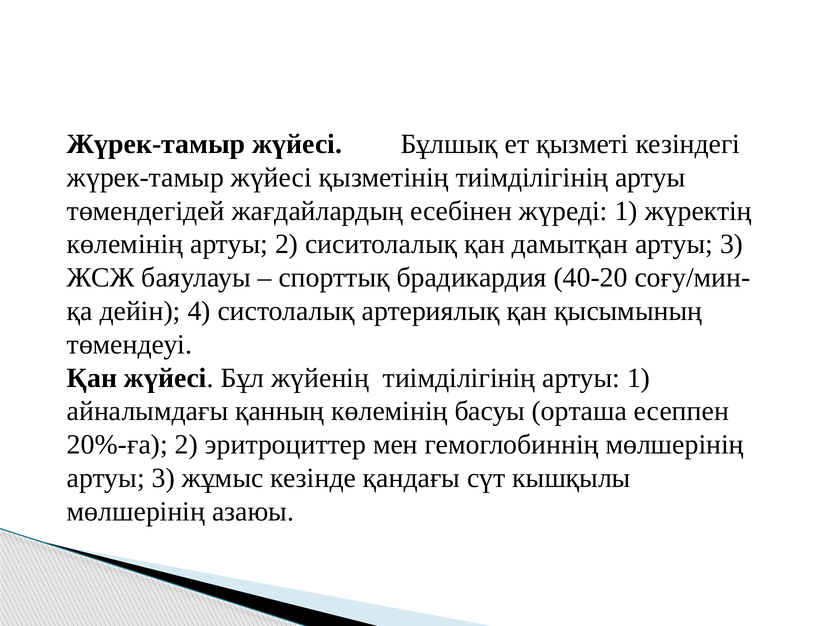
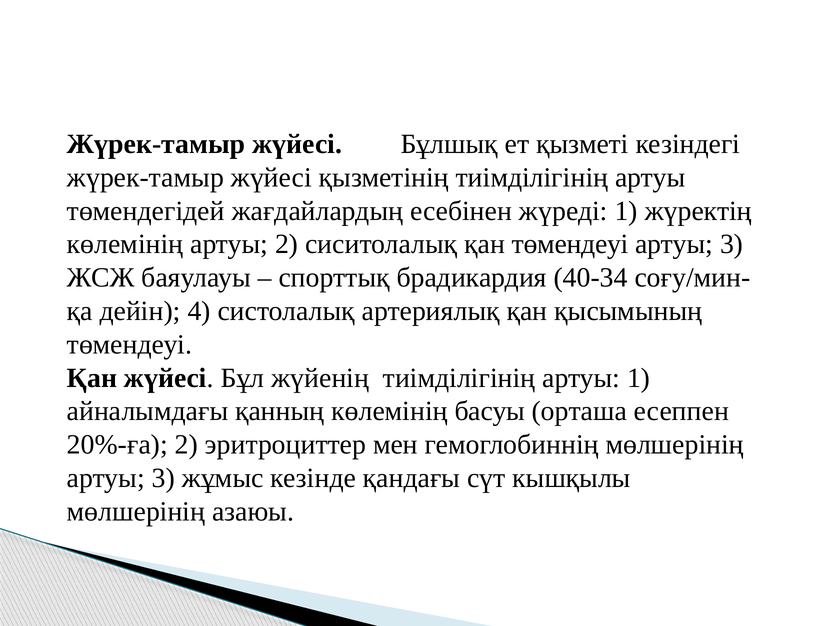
қан дамытқан: дамытқан -> төмендеуі (570, 244)
40-20: 40-20 -> 40-34 (591, 277)
